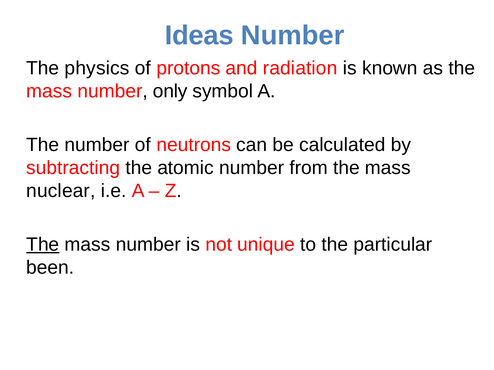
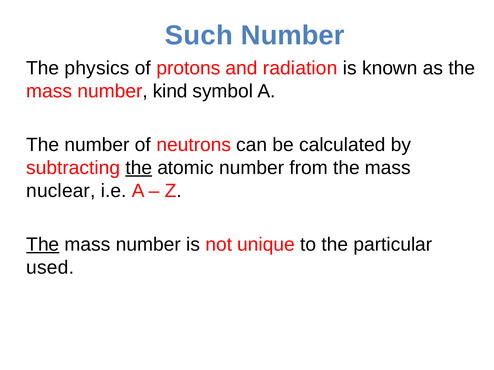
Ideas: Ideas -> Such (199, 36)
only: only -> kind (170, 91)
the underline: none -> present (139, 168)
been: been -> used (50, 268)
